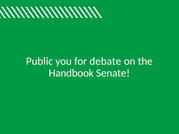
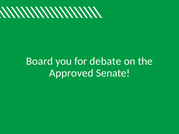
Public: Public -> Board (40, 61)
Handbook: Handbook -> Approved (71, 73)
